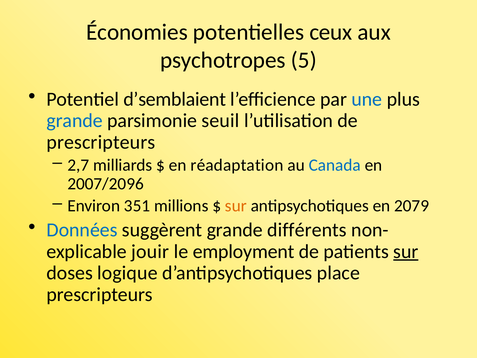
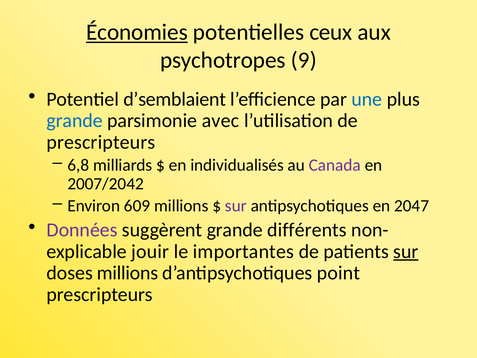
Économies underline: none -> present (137, 32)
5: 5 -> 9 (304, 60)
seuil: seuil -> avec (221, 121)
2,7: 2,7 -> 6,8 (78, 165)
réadaptation: réadaptation -> individualisés (237, 165)
Canada colour: blue -> purple (335, 165)
2007/2096: 2007/2096 -> 2007/2042 (106, 184)
351: 351 -> 609 (137, 206)
sur colour: orange -> purple (236, 206)
2079: 2079 -> 2047 (412, 206)
Données colour: blue -> purple (82, 230)
employment: employment -> importantes (243, 251)
doses logique: logique -> millions (128, 273)
place: place -> point (338, 273)
